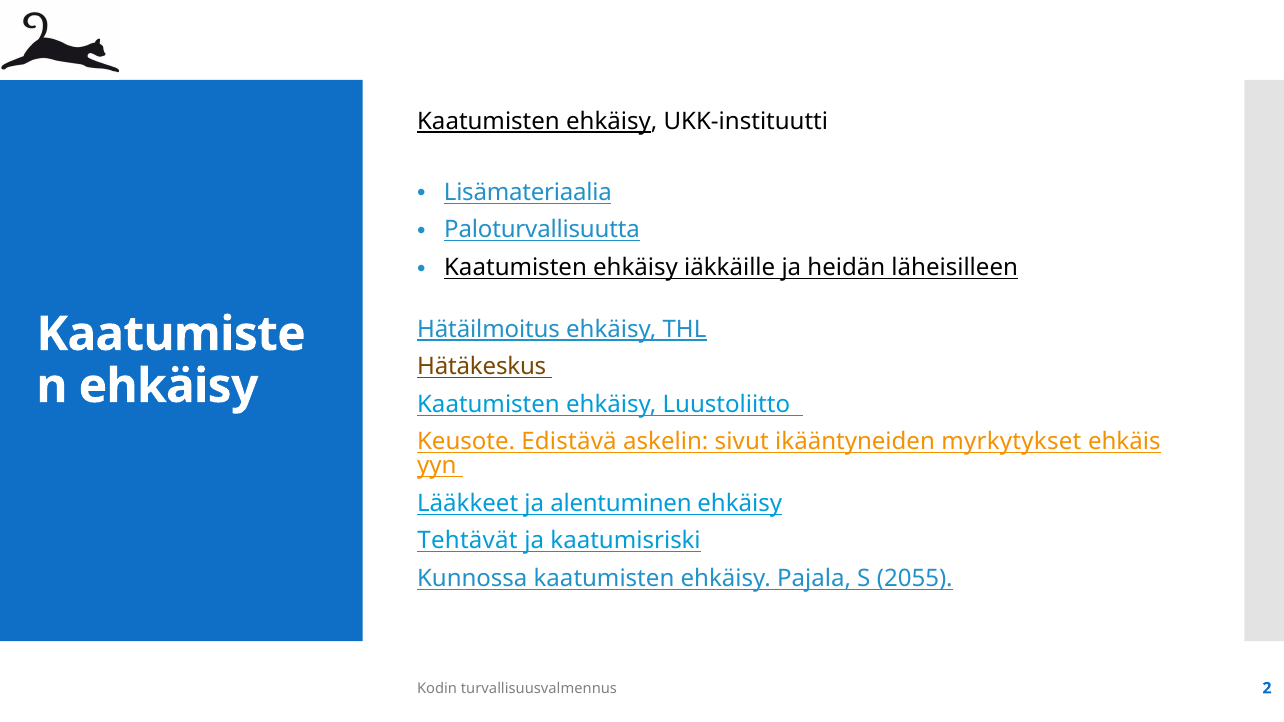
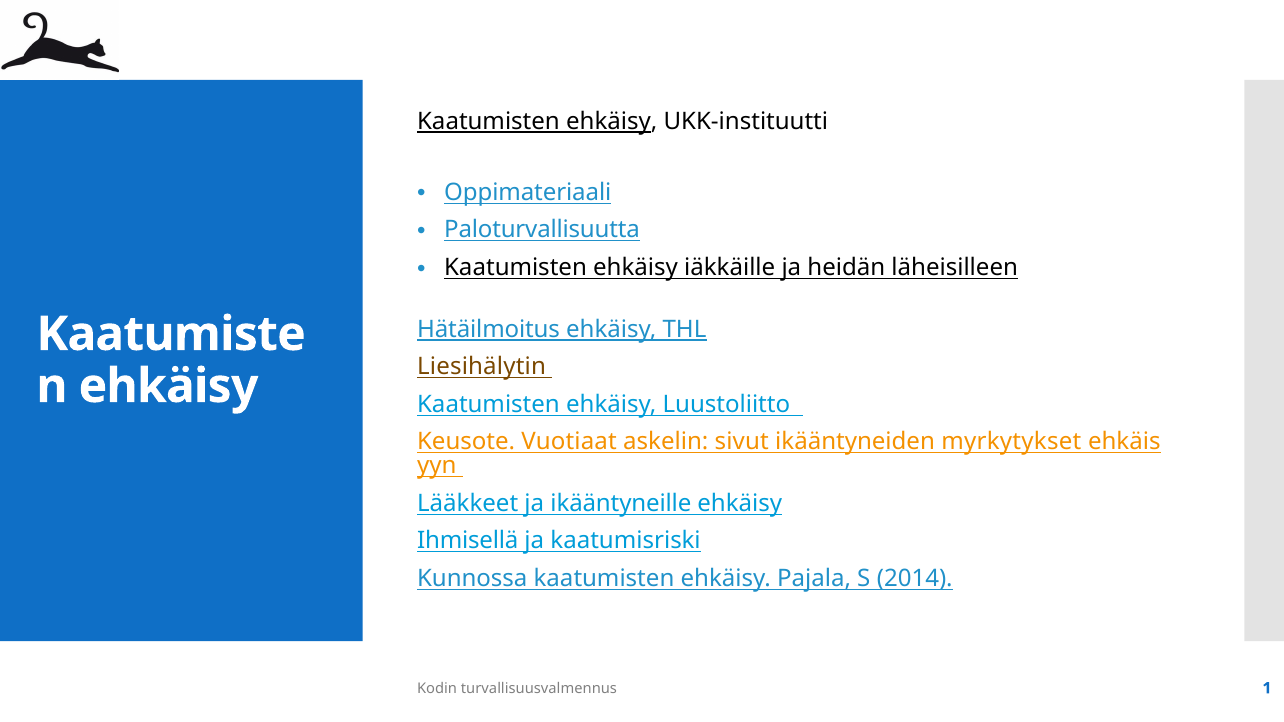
Lisämateriaalia: Lisämateriaalia -> Oppimateriaali (528, 192)
Hätäkeskus: Hätäkeskus -> Liesihälytin (482, 367)
Edistävä: Edistävä -> Vuotiaat (569, 442)
alentuminen: alentuminen -> ikääntyneille (621, 504)
Tehtävät: Tehtävät -> Ihmisellä (468, 541)
2055: 2055 -> 2014 (915, 579)
2: 2 -> 1 (1267, 688)
